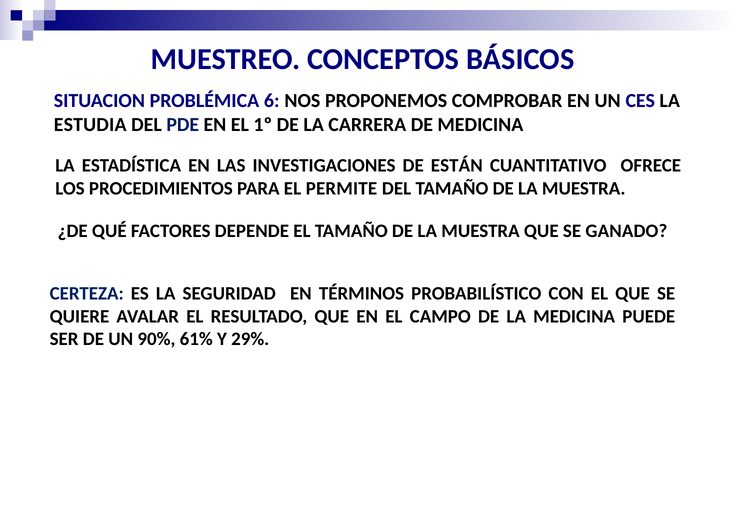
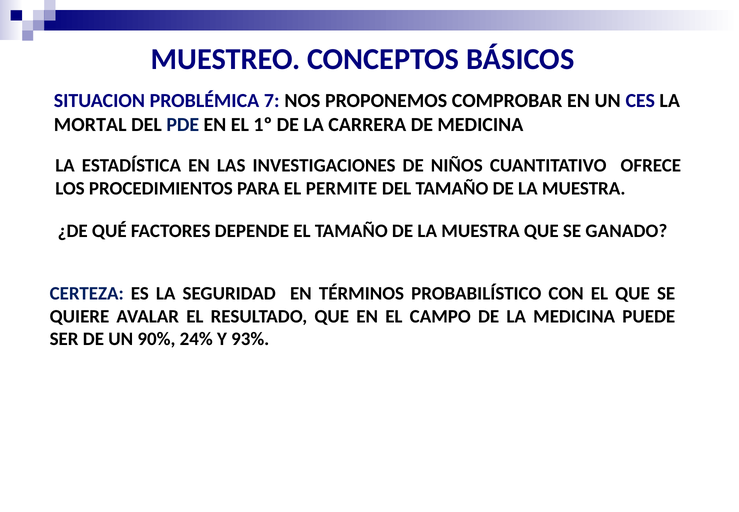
6: 6 -> 7 (272, 101)
ESTUDIA: ESTUDIA -> MORTAL (90, 124)
ESTÁN: ESTÁN -> NIÑOS (457, 165)
61%: 61% -> 24% (196, 339)
29%: 29% -> 93% (250, 339)
